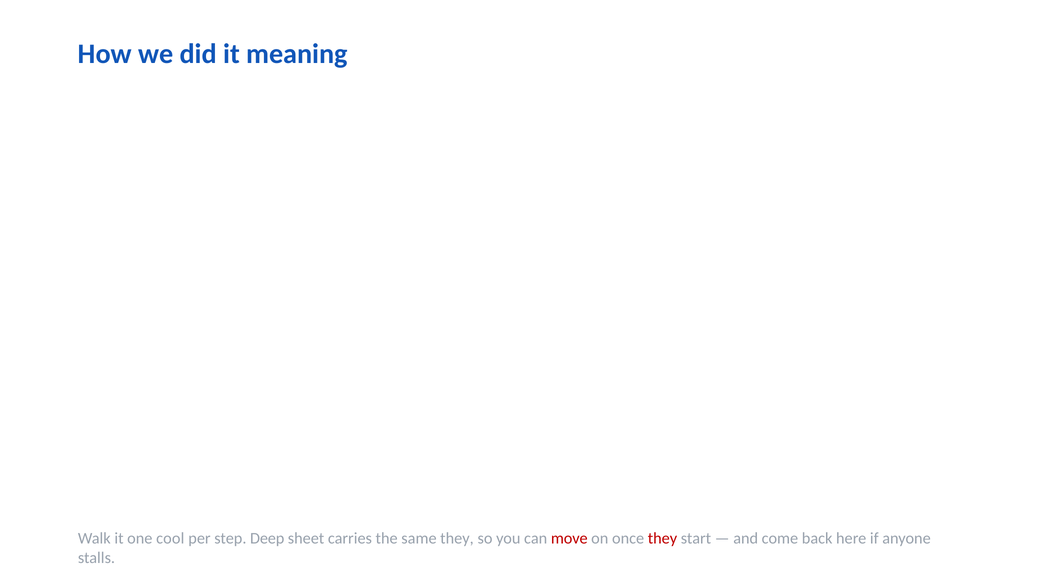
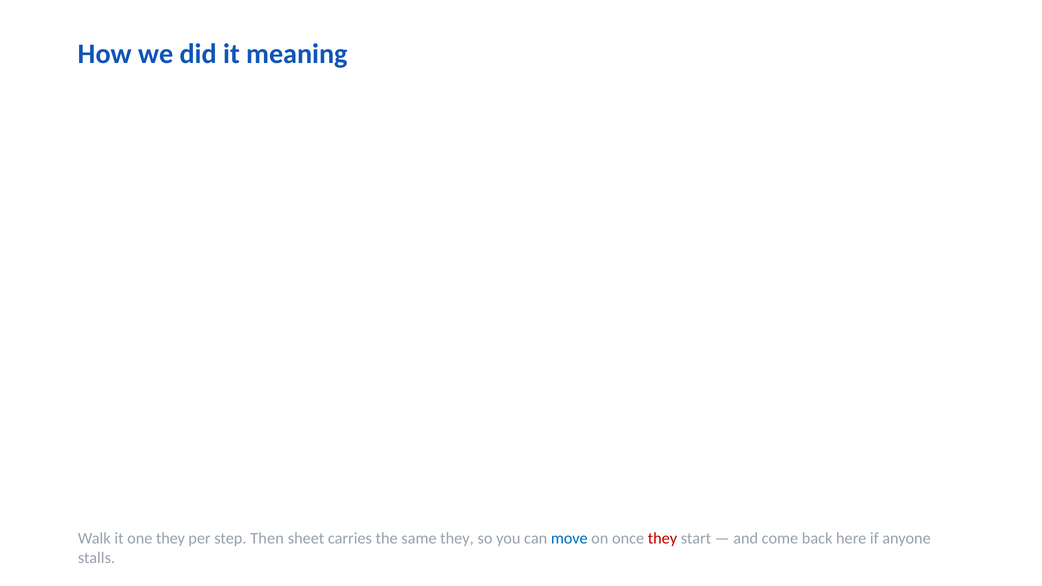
one cool: cool -> they (170, 538)
Deep: Deep -> Then (267, 538)
move colour: red -> blue (569, 538)
